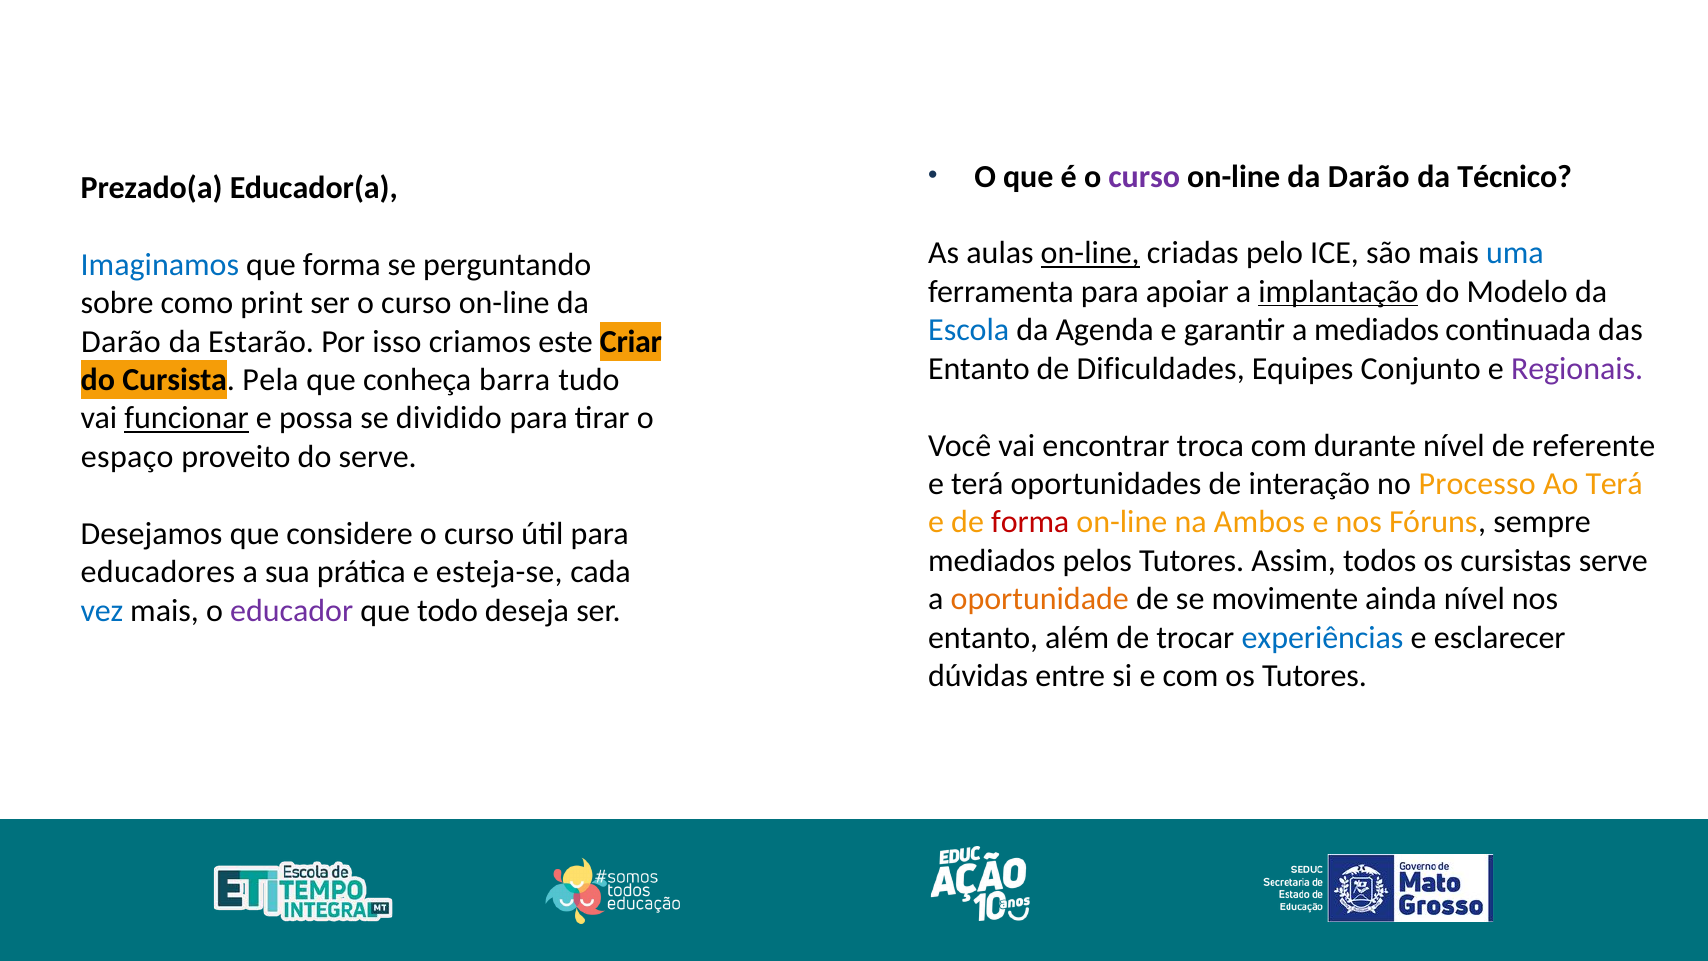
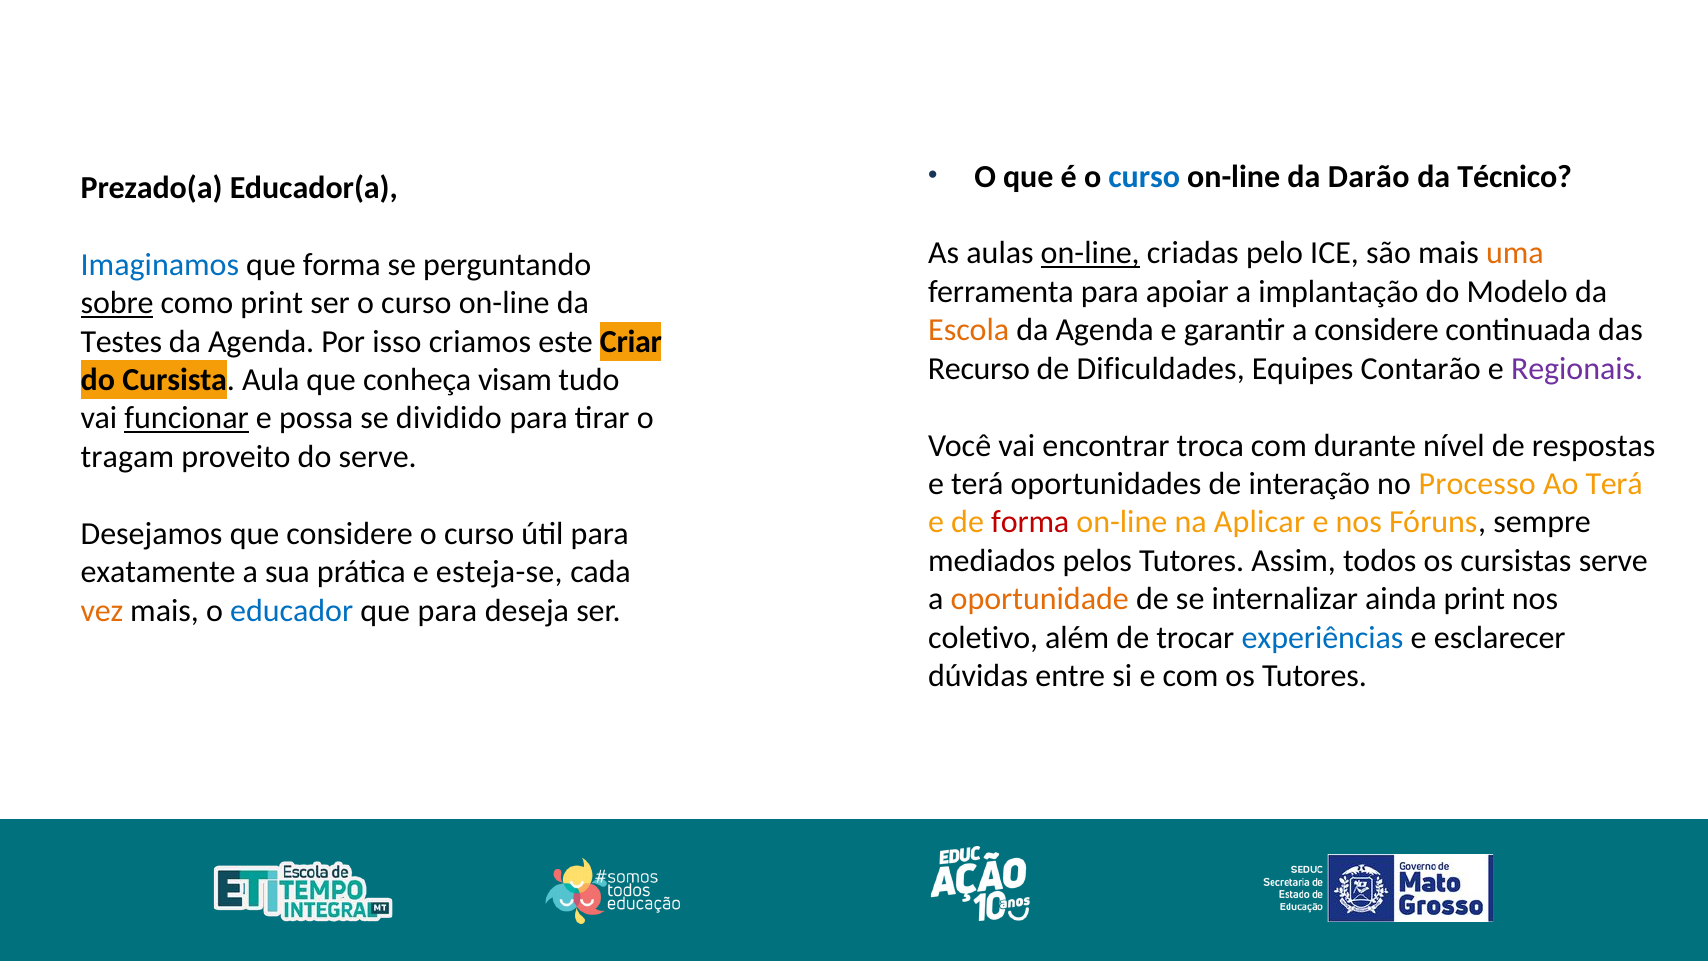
curso colour: purple -> blue (1144, 176)
uma colour: blue -> orange (1515, 253)
implantação underline: present -> none (1339, 292)
sobre underline: none -> present (117, 303)
Escola colour: blue -> orange (969, 330)
a mediados: mediados -> considere (1377, 330)
Darão: Darão -> Testes (121, 341)
Estarão: Estarão -> Agenda (261, 341)
Entanto: Entanto -> Recurso (979, 369)
Conjunto: Conjunto -> Contarão (1421, 369)
Pela: Pela -> Aula (271, 380)
barra: barra -> visam (515, 380)
referente: referente -> respostas (1594, 445)
espaço: espaço -> tragam (127, 457)
Ambos: Ambos -> Aplicar (1260, 522)
educadores: educadores -> exatamente (158, 572)
movimente: movimente -> internalizar (1285, 599)
ainda nível: nível -> print (1474, 599)
vez colour: blue -> orange (102, 610)
educador colour: purple -> blue (292, 610)
que todo: todo -> para (447, 610)
entanto: entanto -> coletivo (983, 638)
